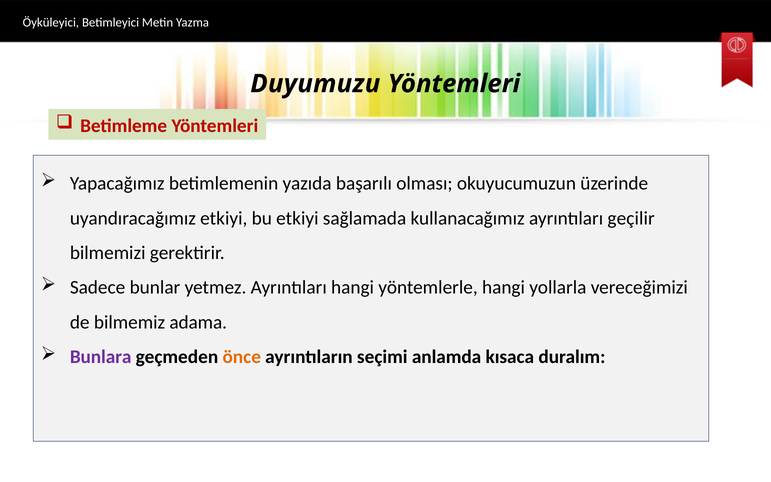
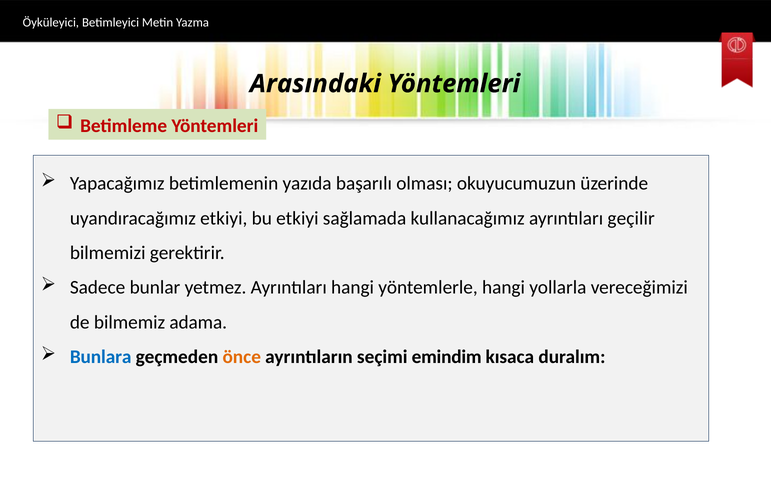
Duyumuzu: Duyumuzu -> Arasındaki (315, 84)
Bunlara colour: purple -> blue (101, 357)
anlamda: anlamda -> emindim (447, 357)
